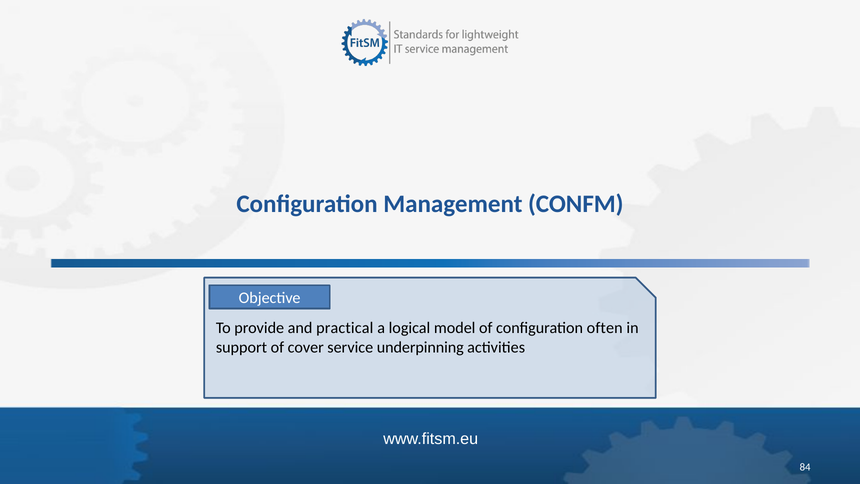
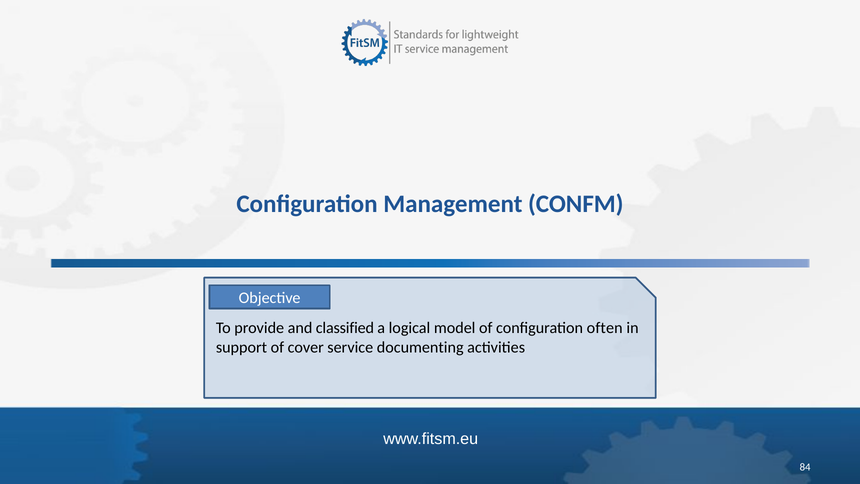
practical: practical -> classified (345, 328)
underpinning: underpinning -> documenting (420, 347)
